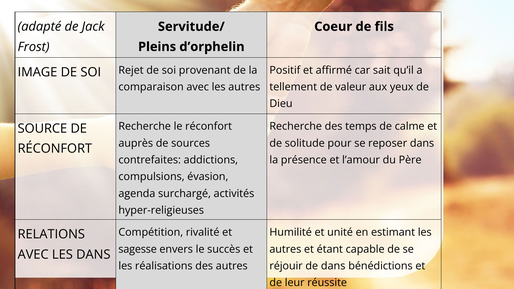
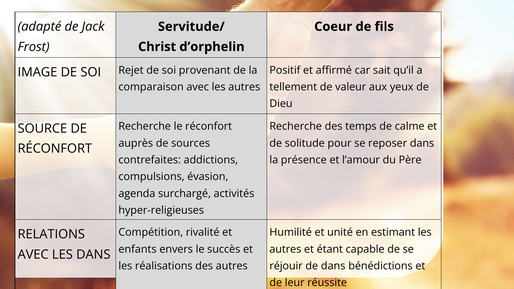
Pleins: Pleins -> Christ (157, 47)
sagesse: sagesse -> enfants (138, 249)
